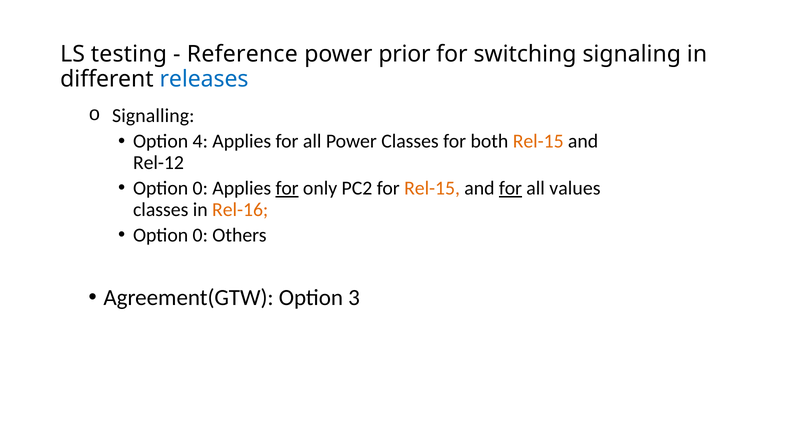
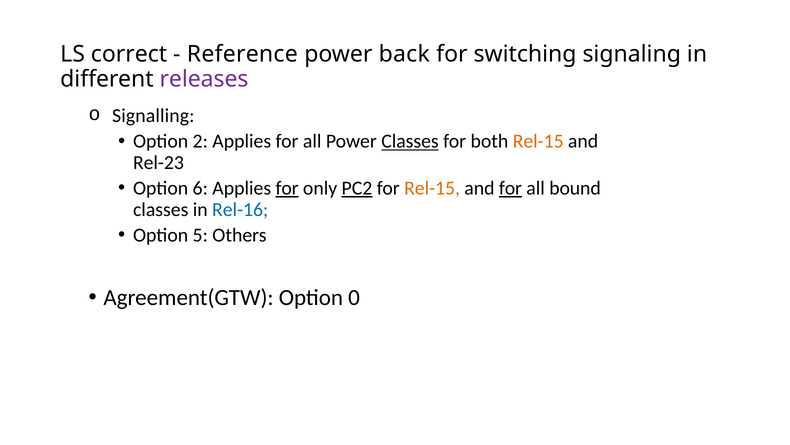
testing: testing -> correct (129, 54)
prior: prior -> back (404, 54)
releases colour: blue -> purple (204, 79)
4: 4 -> 2 (200, 141)
Classes underline: none -> present (410, 141)
Rel-12: Rel-12 -> Rel-23 (158, 163)
0: 0 -> 6 (200, 188)
PC2 underline: none -> present (357, 188)
values: values -> bound (575, 188)
Rel-16 colour: orange -> blue (240, 209)
0: 0 -> 5 (200, 235)
3: 3 -> 0 (354, 297)
